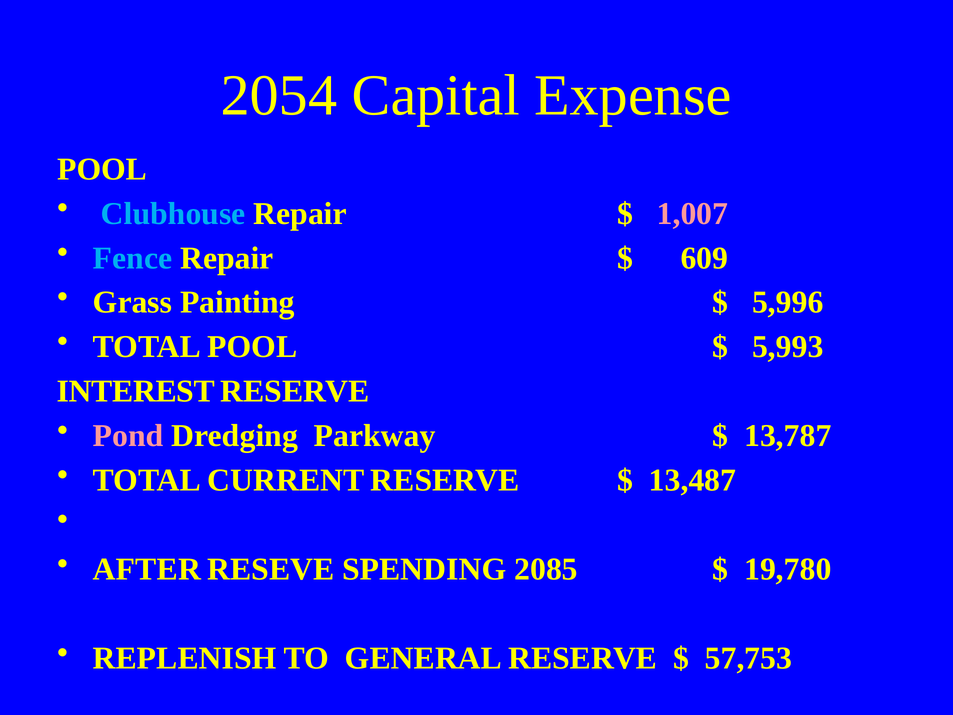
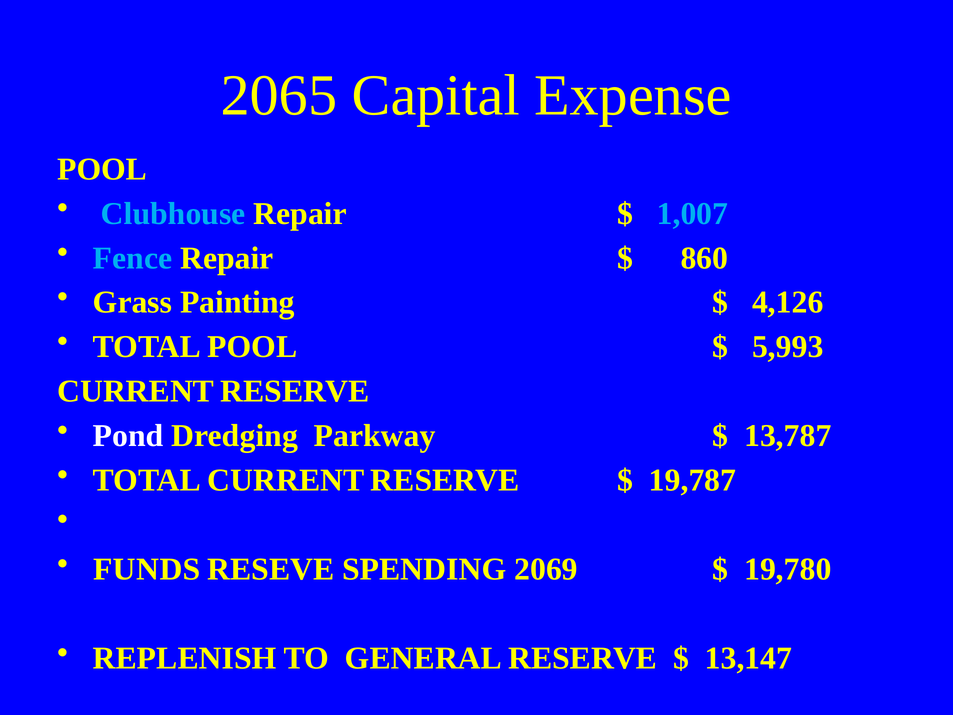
2054: 2054 -> 2065 (279, 95)
1,007 colour: pink -> light blue (693, 213)
609: 609 -> 860 (704, 258)
5,996: 5,996 -> 4,126 (788, 302)
INTEREST: INTEREST -> CURRENT (136, 391)
Pond colour: pink -> white (128, 436)
13,487: 13,487 -> 19,787 (693, 480)
AFTER: AFTER -> FUNDS (147, 569)
2085: 2085 -> 2069 (546, 569)
57,753: 57,753 -> 13,147 (748, 658)
